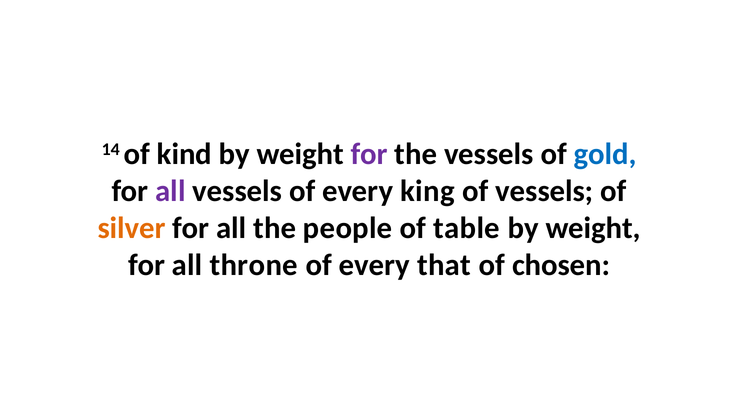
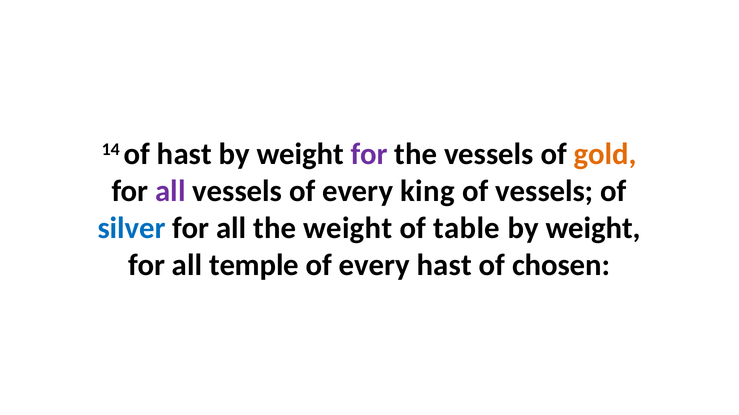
of kind: kind -> hast (184, 155)
gold colour: blue -> orange (605, 155)
silver colour: orange -> blue (132, 228)
the people: people -> weight (348, 228)
throne: throne -> temple (254, 265)
every that: that -> hast (444, 265)
